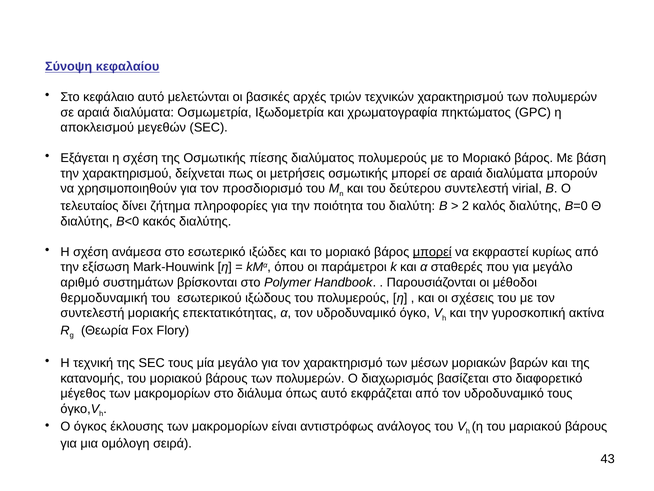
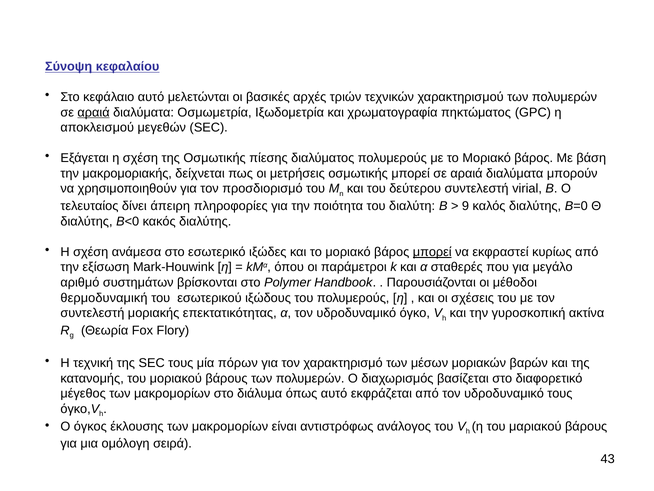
αραιά underline: none -> present (94, 112)
την χαρακτηρισμού: χαρακτηρισμού -> μακρομοριακής (127, 173)
ζήτημα: ζήτημα -> άπειρη (170, 206)
2: 2 -> 9 (465, 206)
μία μεγάλο: μεγάλο -> πόρων (238, 363)
